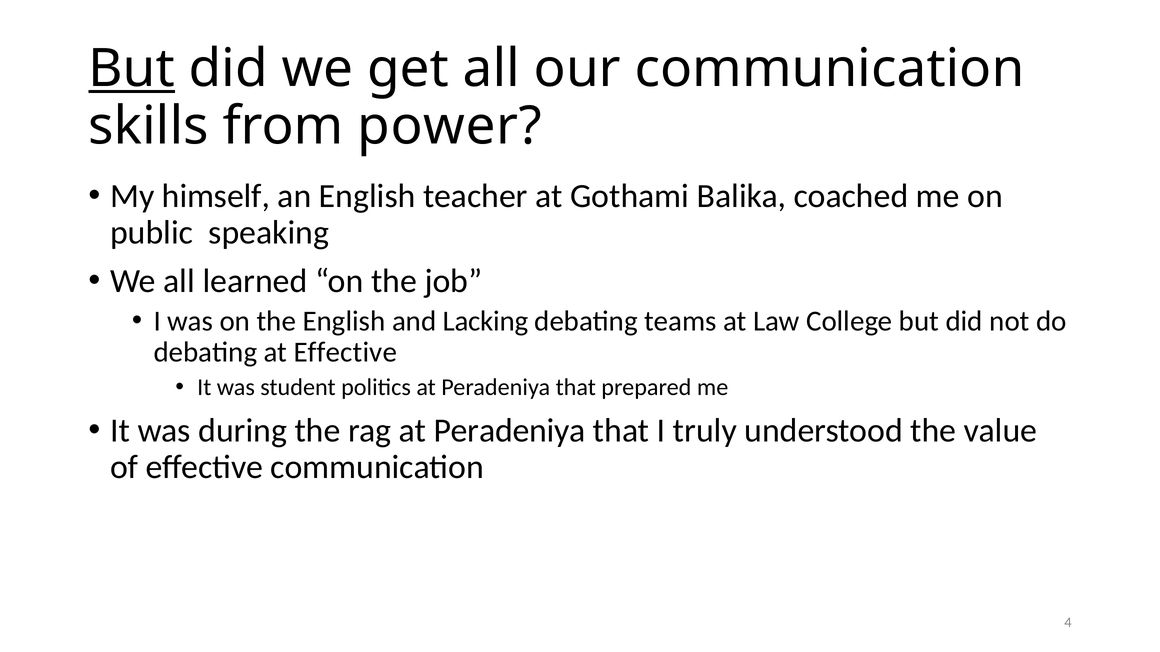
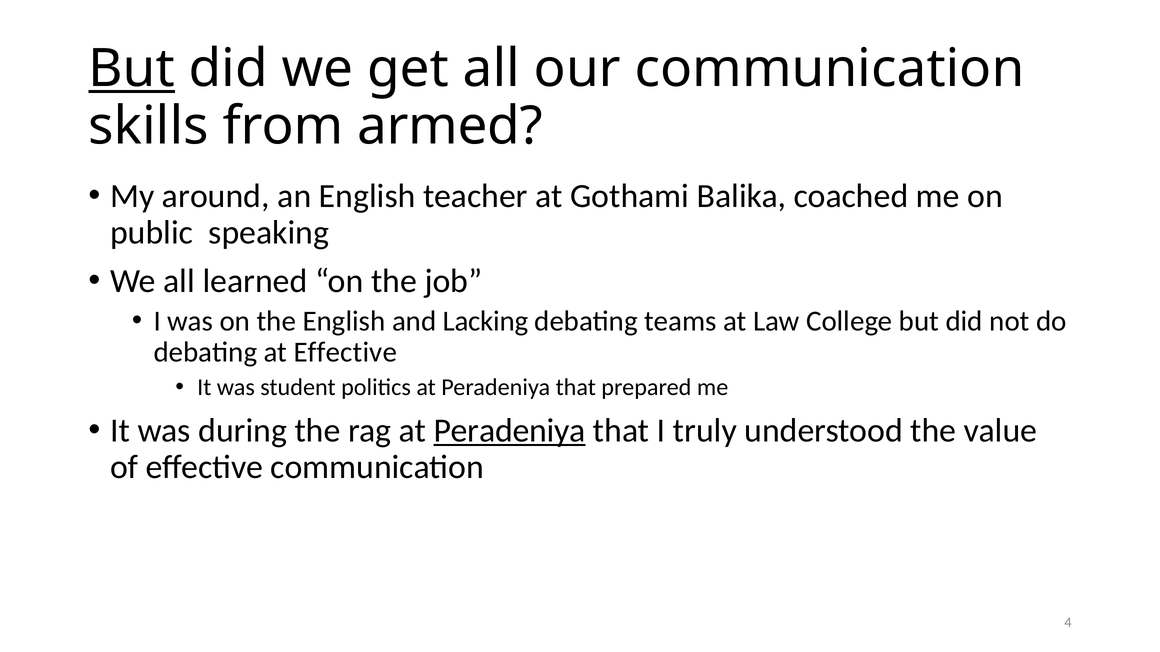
power: power -> armed (450, 126)
himself: himself -> around (216, 196)
Peradeniya underline: none -> present (510, 431)
